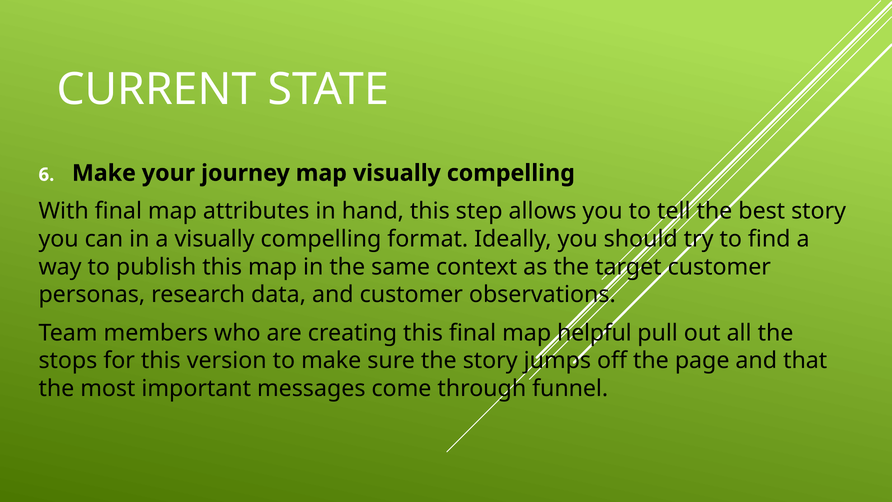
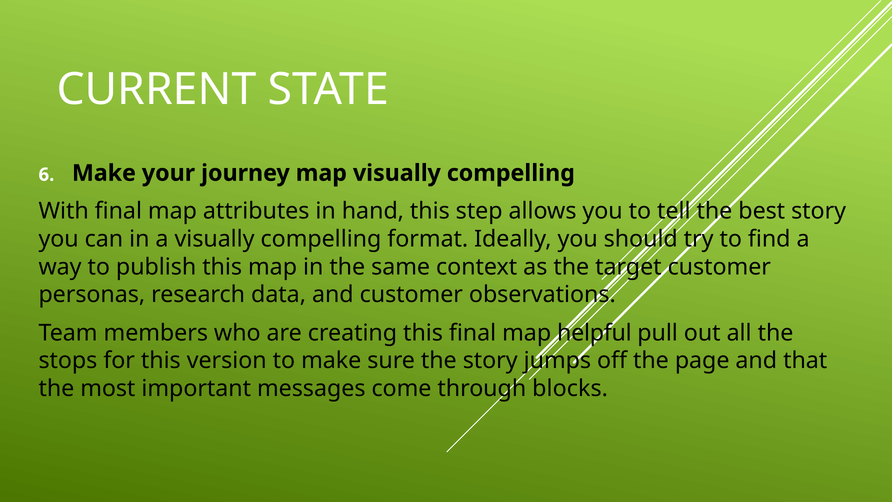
funnel: funnel -> blocks (570, 388)
